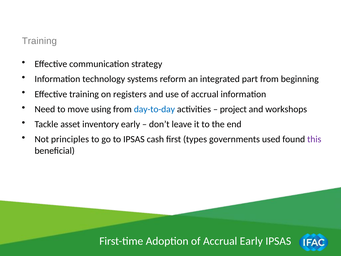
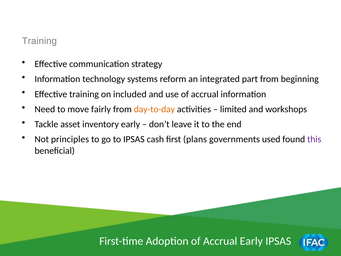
registers: registers -> included (130, 94)
using: using -> fairly (101, 109)
day-to-day colour: blue -> orange (154, 109)
project: project -> limited (233, 109)
types: types -> plans (195, 139)
